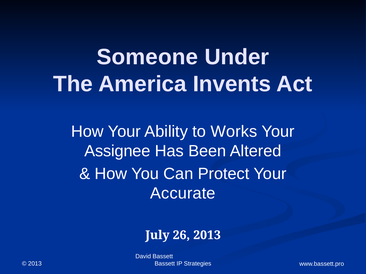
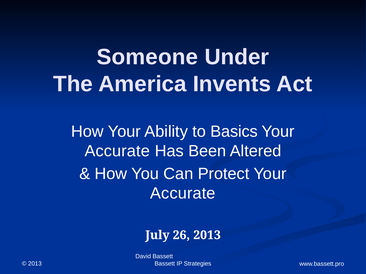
Works: Works -> Basics (234, 132)
Assignee: Assignee -> Accurate (117, 151)
